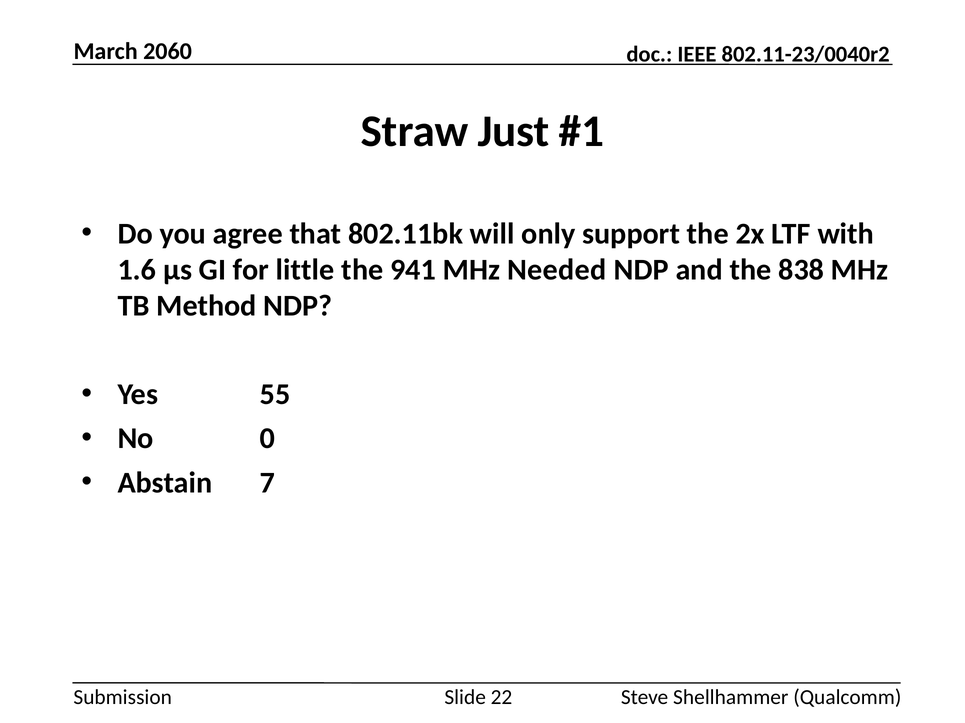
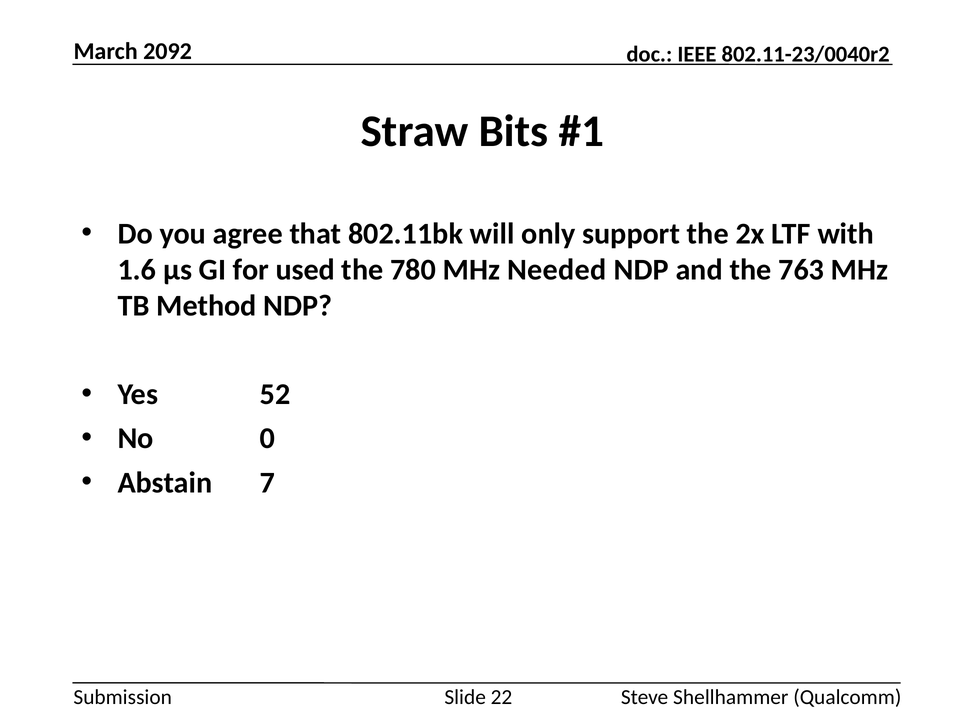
2060: 2060 -> 2092 (168, 51)
Just: Just -> Bits (513, 132)
little: little -> used (305, 270)
941: 941 -> 780 (413, 270)
838: 838 -> 763 (801, 270)
55: 55 -> 52 (275, 395)
